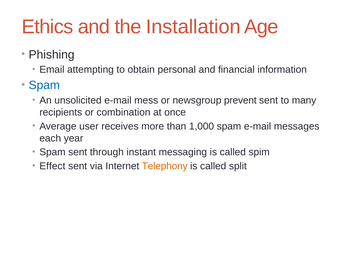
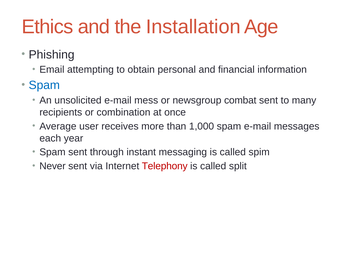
prevent: prevent -> combat (240, 100)
Effect: Effect -> Never (53, 166)
Telephony colour: orange -> red (165, 166)
